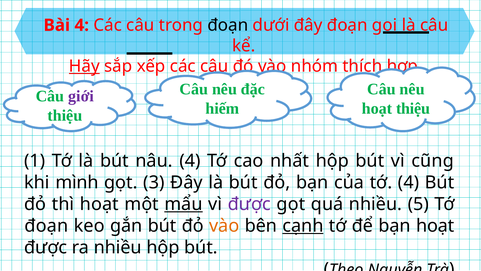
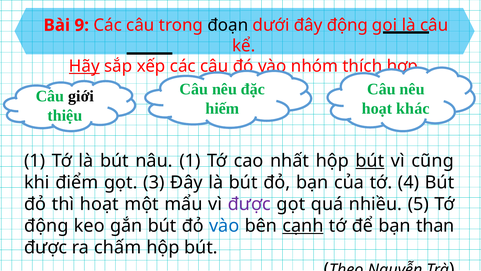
Bài 4: 4 -> 9 (82, 25)
đây đoạn: đoạn -> động (347, 25)
giới colour: purple -> black (81, 96)
hoạt thiệu: thiệu -> khác (413, 108)
nâu 4: 4 -> 1 (190, 160)
bút underline: none -> present (370, 160)
mình: mình -> điểm (77, 182)
mẩu underline: present -> none (184, 204)
đoạn: đoạn -> động (46, 225)
vào colour: orange -> blue (224, 225)
bạn hoạt: hoạt -> than (435, 225)
ra nhiều: nhiều -> chấm (118, 247)
